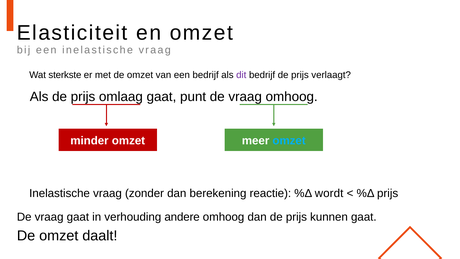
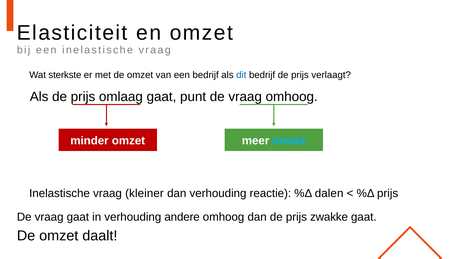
dit colour: purple -> blue (241, 75)
zonder: zonder -> kleiner (144, 193)
dan berekening: berekening -> verhouding (218, 193)
wordt: wordt -> dalen (329, 193)
kunnen: kunnen -> zwakke (329, 217)
